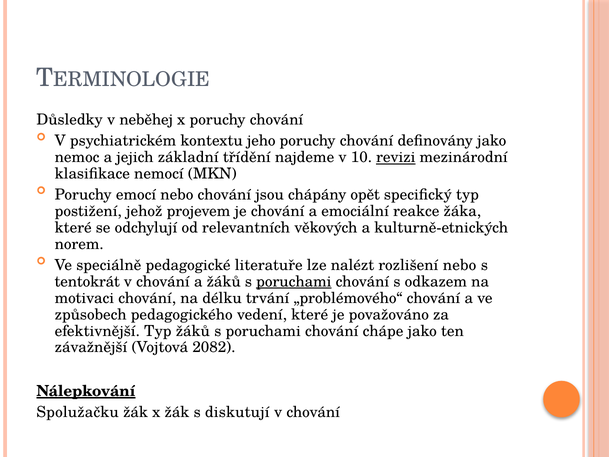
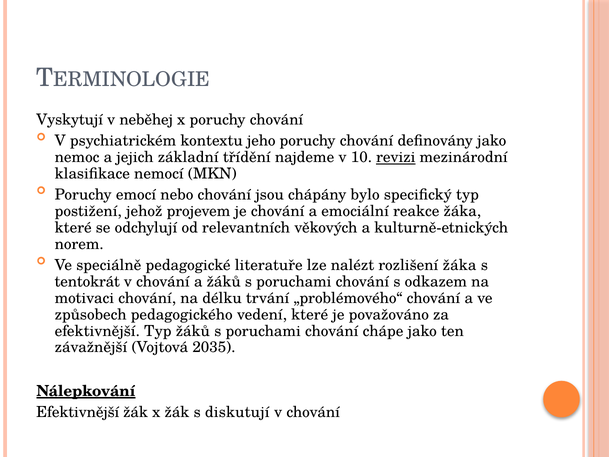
Důsledky: Důsledky -> Vyskytují (70, 120)
opět: opět -> bylo (365, 195)
rozlišení nebo: nebo -> žáka (460, 265)
poruchami underline: present -> none (294, 281)
2082: 2082 -> 2035 (214, 347)
Spolužačku: Spolužačku -> Efektivnější (78, 412)
